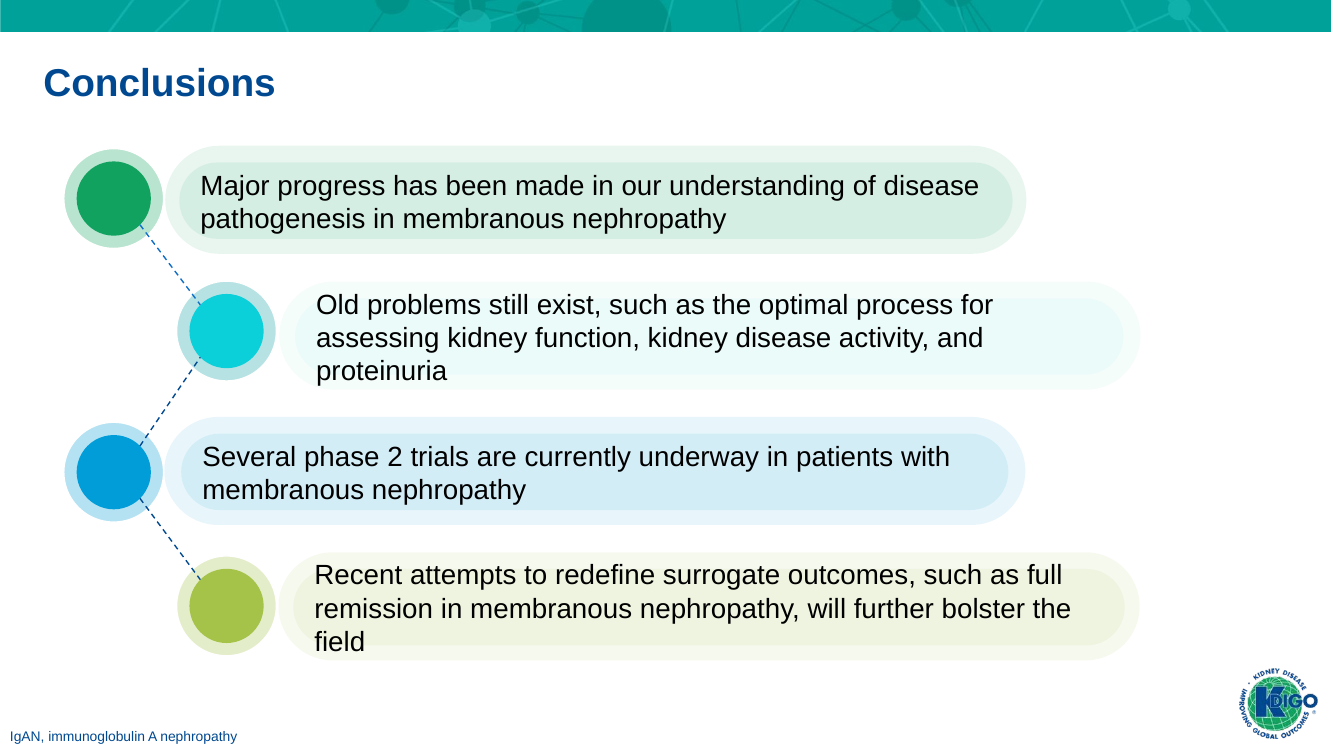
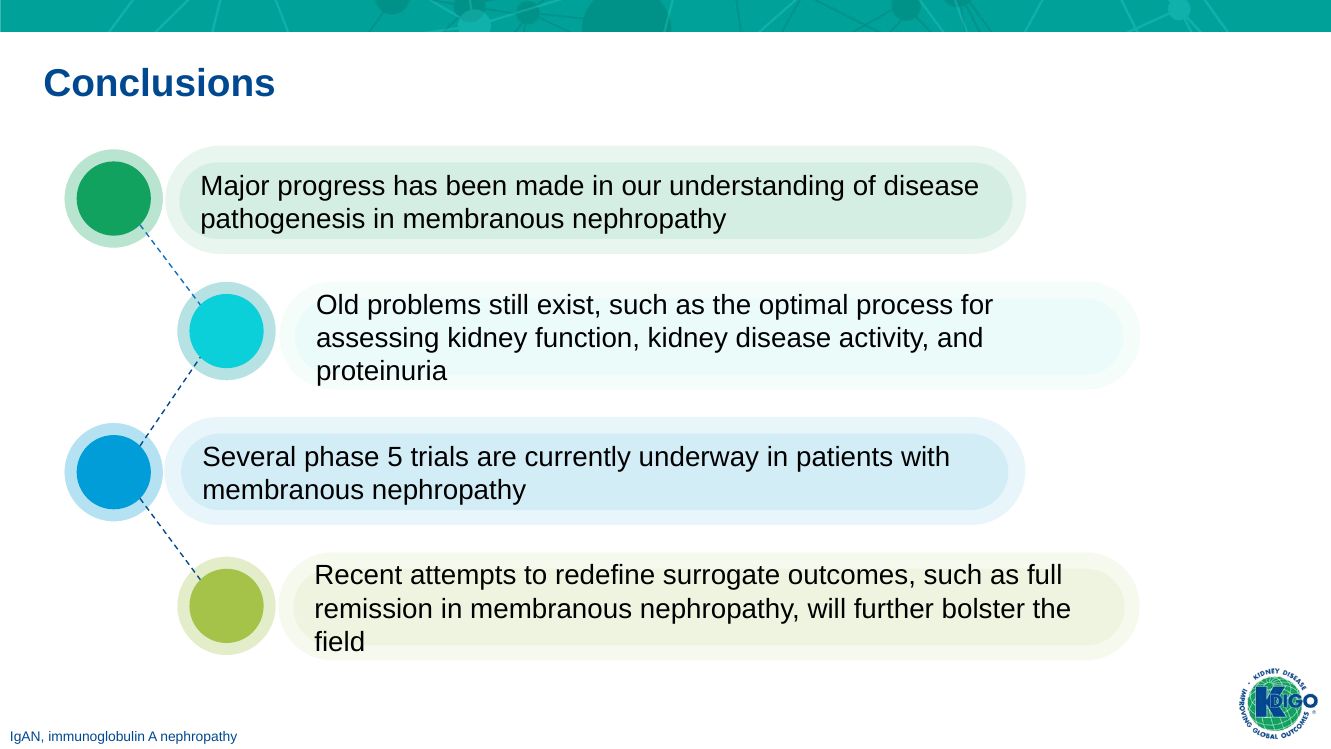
2: 2 -> 5 (395, 457)
